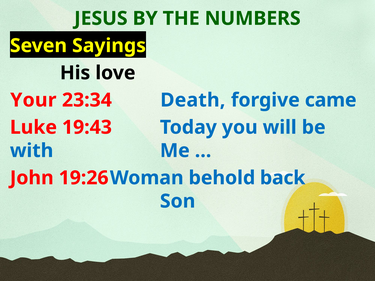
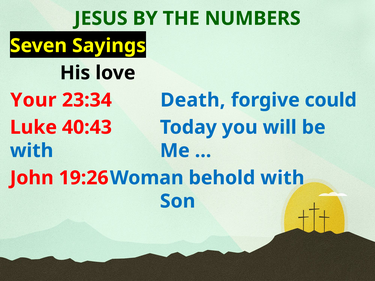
came: came -> could (331, 100)
19:43: 19:43 -> 40:43 (87, 127)
behold back: back -> with (282, 178)
